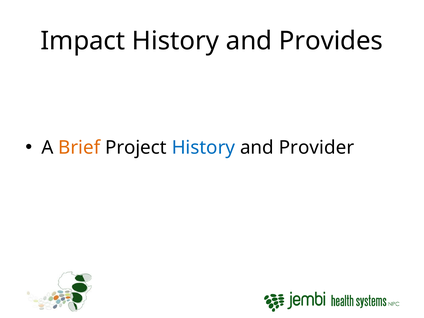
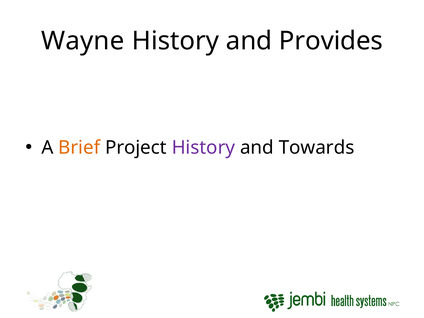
Impact: Impact -> Wayne (83, 41)
History colour: blue -> purple (203, 148)
Provider: Provider -> Towards (317, 148)
